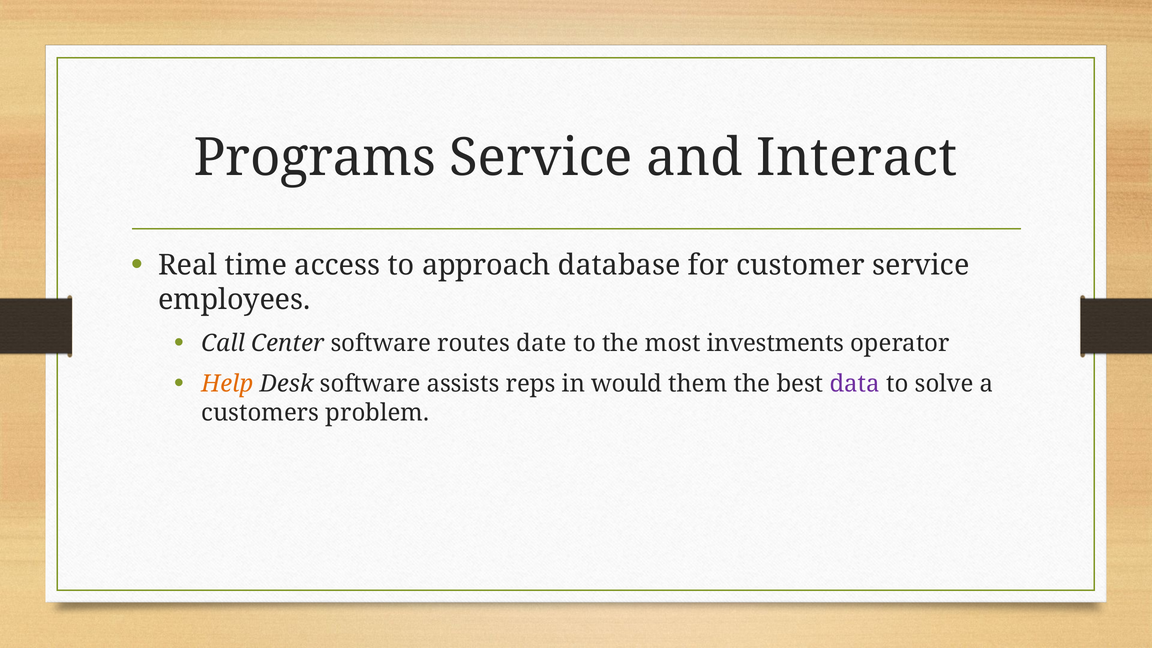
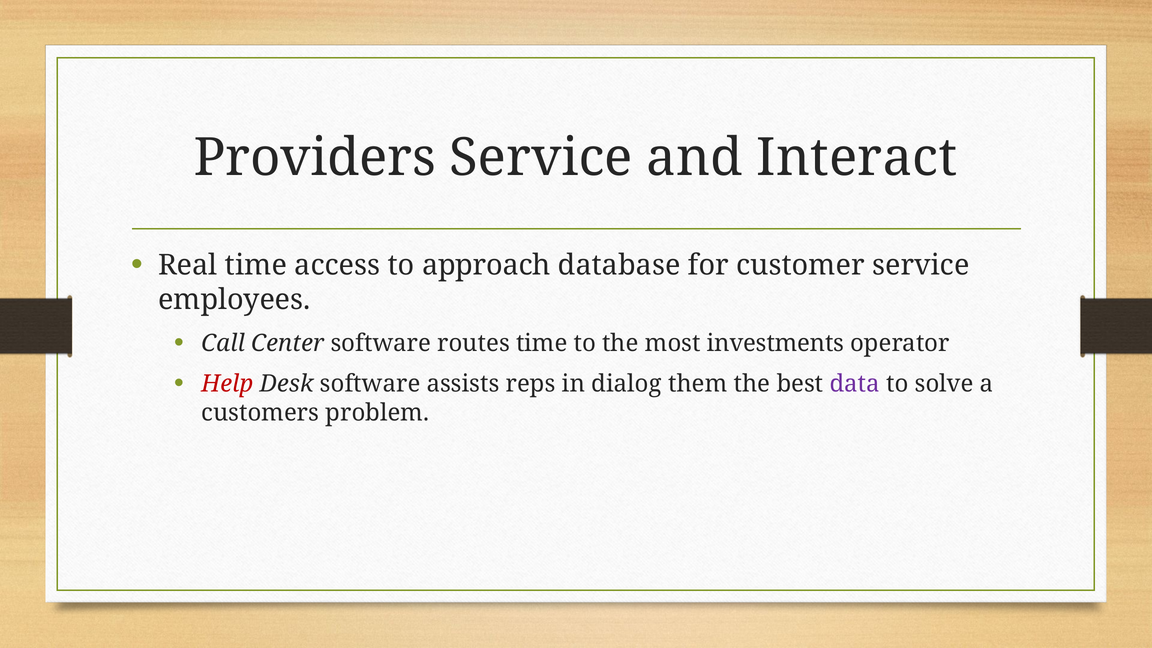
Programs: Programs -> Providers (315, 158)
routes date: date -> time (542, 343)
Help colour: orange -> red (227, 384)
would: would -> dialog (627, 384)
